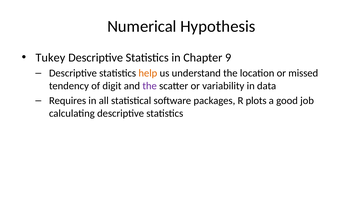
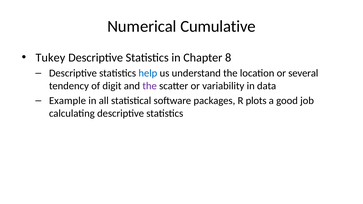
Hypothesis: Hypothesis -> Cumulative (218, 26)
9: 9 -> 8 (228, 58)
help colour: orange -> blue (148, 73)
missed: missed -> several (303, 73)
Requires: Requires -> Example (67, 101)
